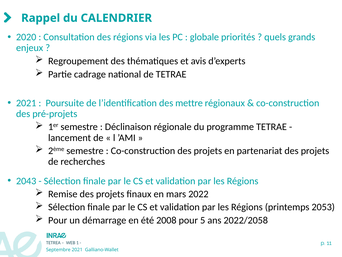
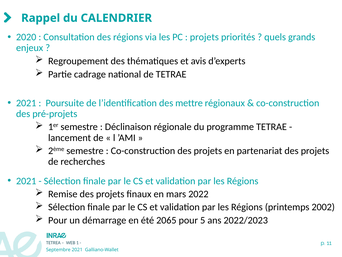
globale: globale -> projets (204, 37)
2043: 2043 -> 2021 (26, 181)
2053: 2053 -> 2002 (323, 207)
2008: 2008 -> 2065 (166, 220)
2022/2058: 2022/2058 -> 2022/2023 (246, 220)
